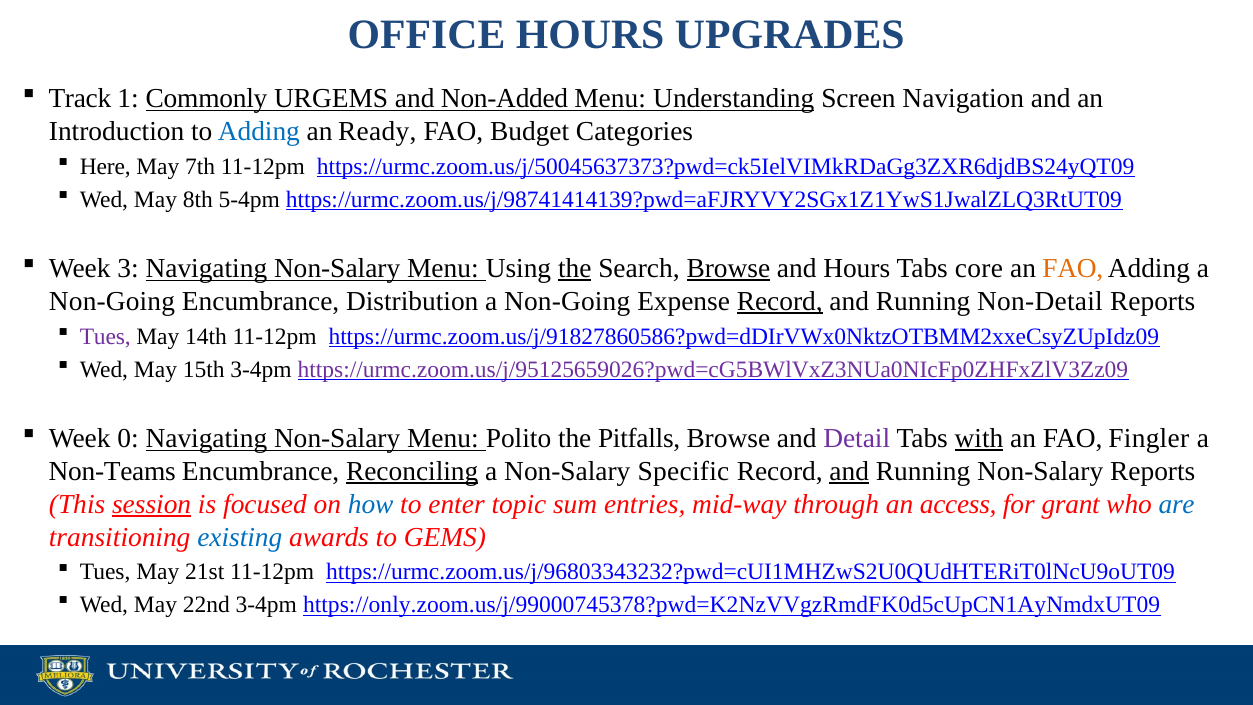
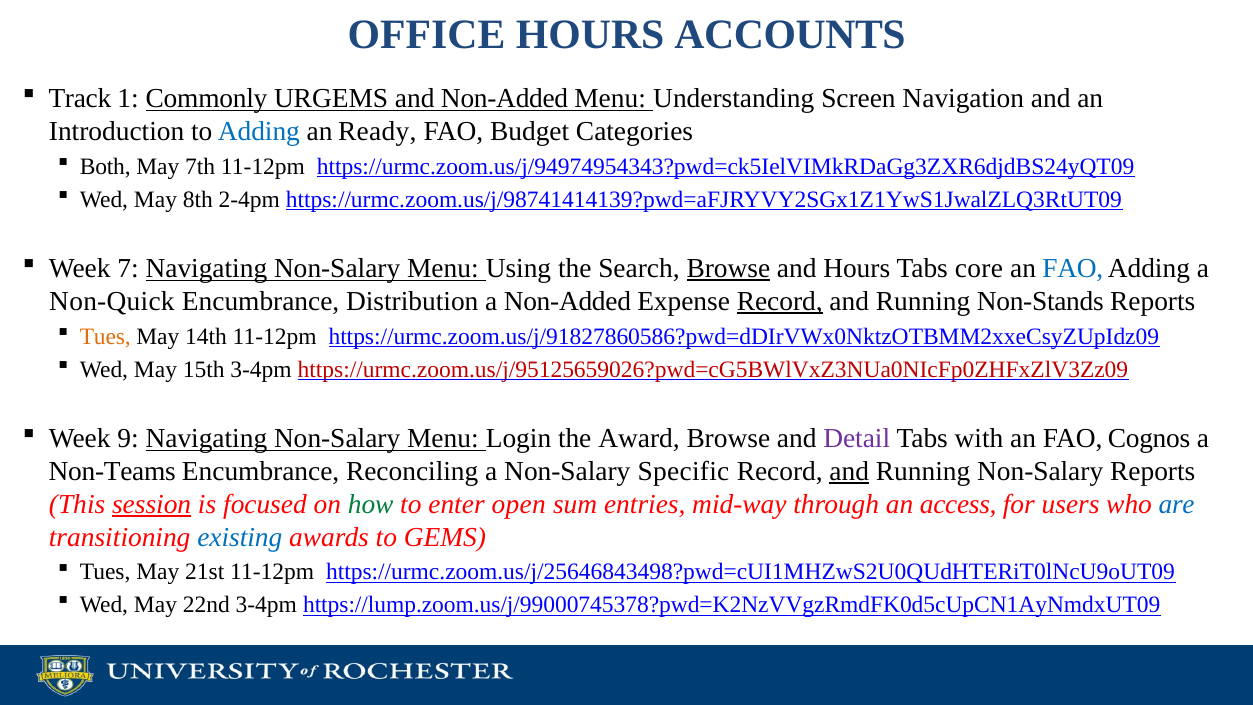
UPGRADES: UPGRADES -> ACCOUNTS (790, 35)
Understanding underline: present -> none (734, 99)
Here: Here -> Both (105, 166)
https://urmc.zoom.us/j/50045637373?pwd=ck5IelVIMkRDaGg3ZXR6djdBS24yQT09: https://urmc.zoom.us/j/50045637373?pwd=ck5IelVIMkRDaGg3ZXR6djdBS24yQT09 -> https://urmc.zoom.us/j/94974954343?pwd=ck5IelVIMkRDaGg3ZXR6djdBS24yQT09 (726, 166)
5-4pm: 5-4pm -> 2-4pm (249, 199)
3: 3 -> 7 (128, 268)
the underline: present -> none (575, 268)
FAO colour: orange -> blue (1073, 268)
Non-Going: Non-Going -> Non-Quick (112, 301)
Non-Going: Non-Going -> Non-Added (567, 301)
Non-Detail: Non-Detail -> Non-Stands (1040, 301)
Tues colour: purple -> orange (105, 336)
https://urmc.zoom.us/j/95125659026?pwd=cG5BWlVxZ3NUa0NIcFp0ZHFxZlV3Zz09 colour: purple -> red (713, 369)
0: 0 -> 9 (128, 438)
Polito: Polito -> Login (519, 438)
Pitfalls: Pitfalls -> Award (639, 438)
with underline: present -> none (979, 438)
Fingler: Fingler -> Cognos (1149, 438)
Reconciling underline: present -> none (412, 471)
how colour: blue -> green (371, 504)
topic: topic -> open (519, 504)
grant: grant -> users (1071, 504)
https://urmc.zoom.us/j/96803343232?pwd=cUI1MHZwS2U0QUdHTERiT0lNcU9oUT09: https://urmc.zoom.us/j/96803343232?pwd=cUI1MHZwS2U0QUdHTERiT0lNcU9oUT09 -> https://urmc.zoom.us/j/25646843498?pwd=cUI1MHZwS2U0QUdHTERiT0lNcU9oUT09 (750, 572)
https://only.zoom.us/j/99000745378?pwd=K2NzVVgzRmdFK0d5cUpCN1AyNmdxUT09: https://only.zoom.us/j/99000745378?pwd=K2NzVVgzRmdFK0d5cUpCN1AyNmdxUT09 -> https://lump.zoom.us/j/99000745378?pwd=K2NzVVgzRmdFK0d5cUpCN1AyNmdxUT09 (732, 605)
